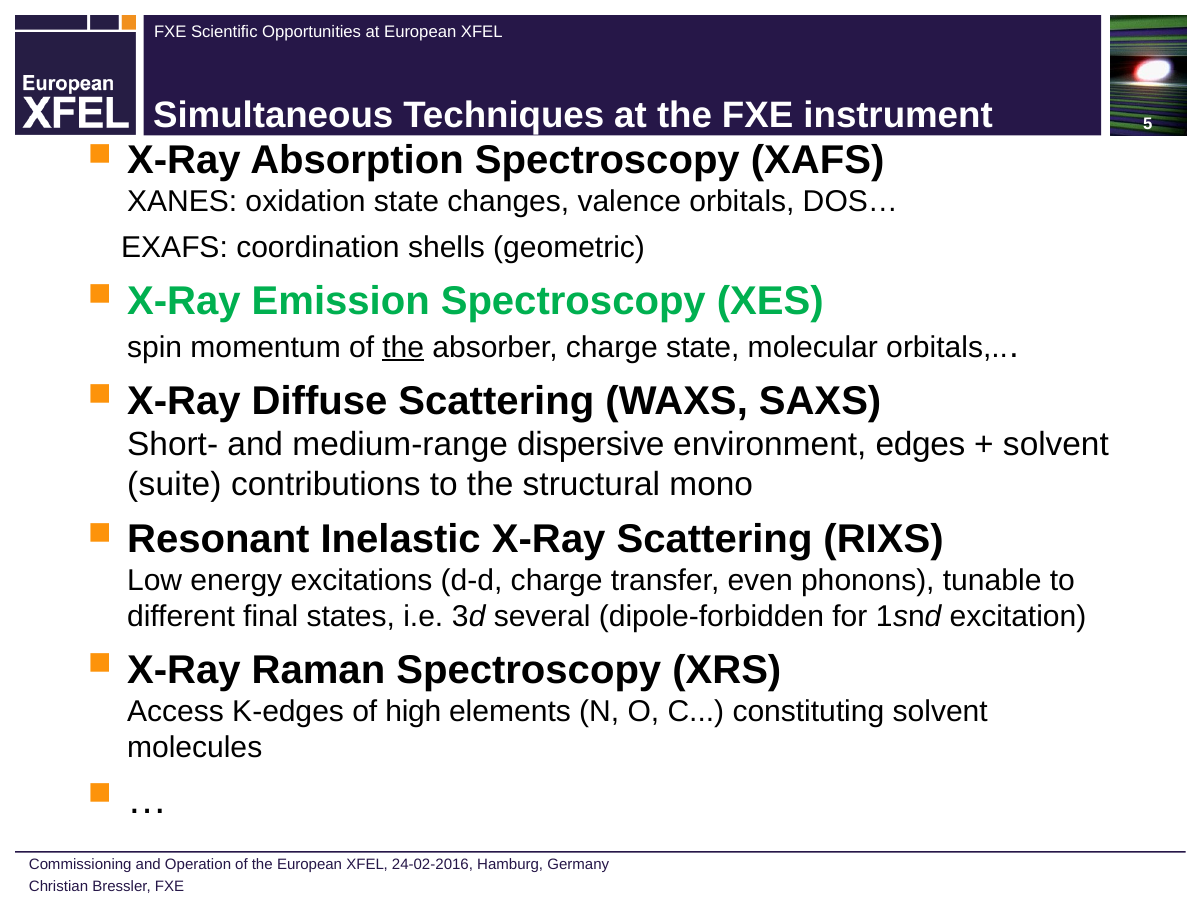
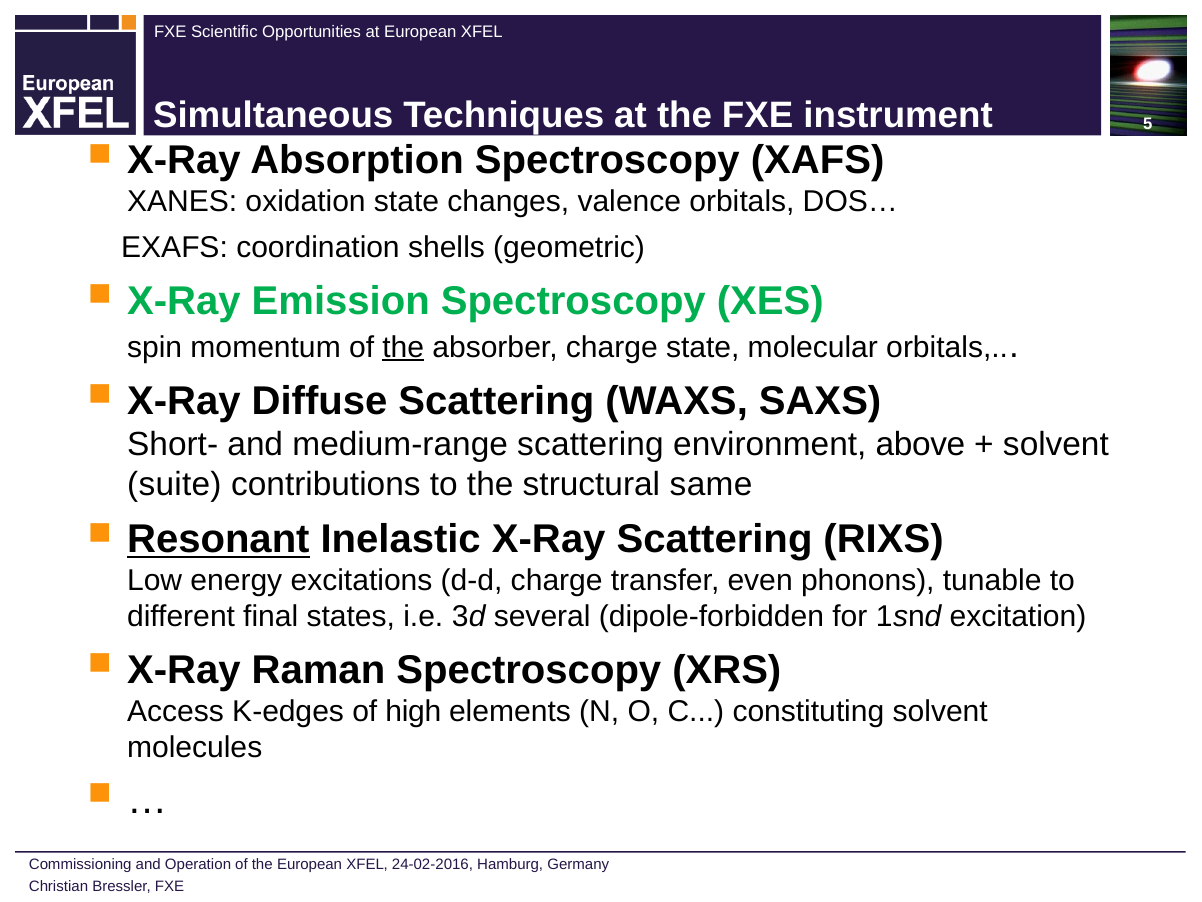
medium-range dispersive: dispersive -> scattering (590, 445)
edges: edges -> above (920, 445)
mono: mono -> same (711, 485)
Resonant underline: none -> present (218, 539)
